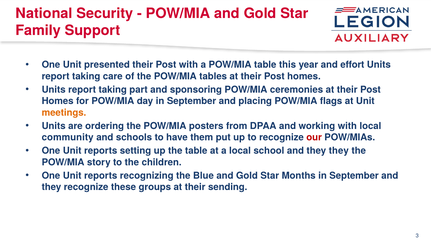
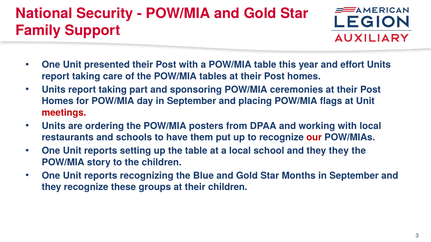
meetings colour: orange -> red (64, 113)
community: community -> restaurants (68, 138)
their sending: sending -> children (228, 187)
